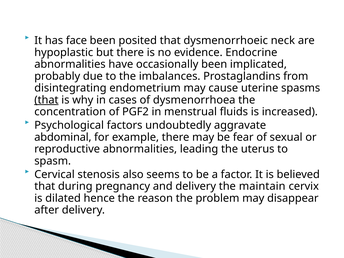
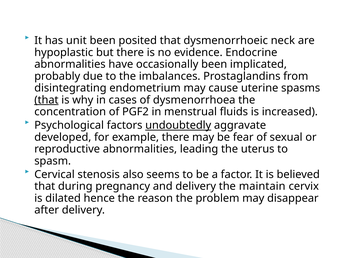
face: face -> unit (76, 41)
undoubtedly underline: none -> present (178, 125)
abdominal: abdominal -> developed (63, 137)
